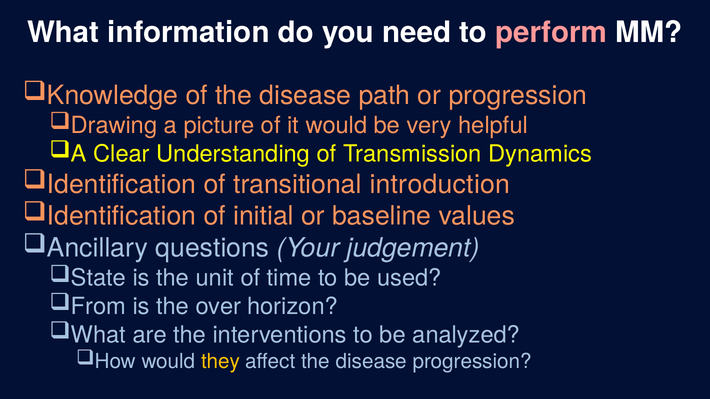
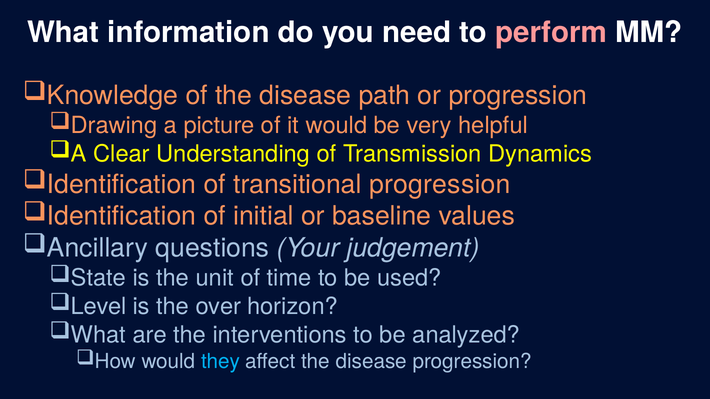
transitional introduction: introduction -> progression (440, 184)
From: From -> Level (99, 307)
they colour: yellow -> light blue (221, 362)
